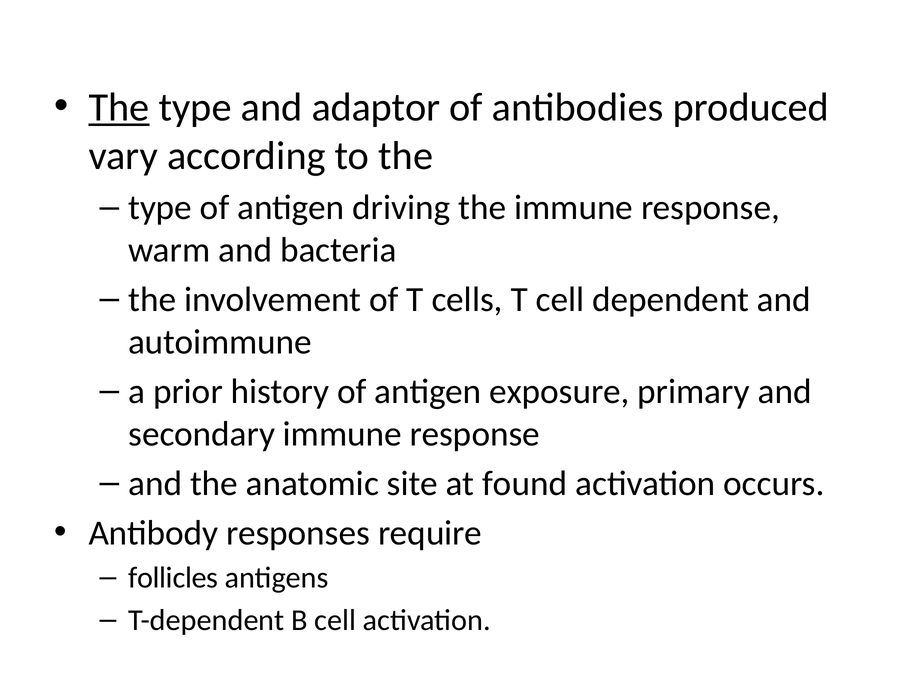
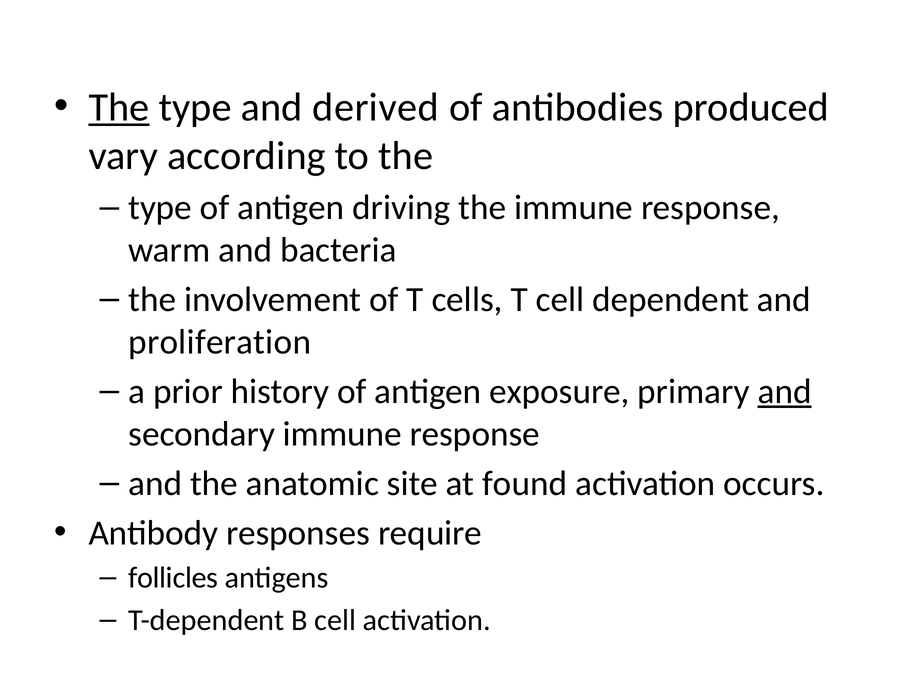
adaptor: adaptor -> derived (376, 107)
autoimmune: autoimmune -> proliferation (220, 342)
and underline: none -> present (785, 392)
